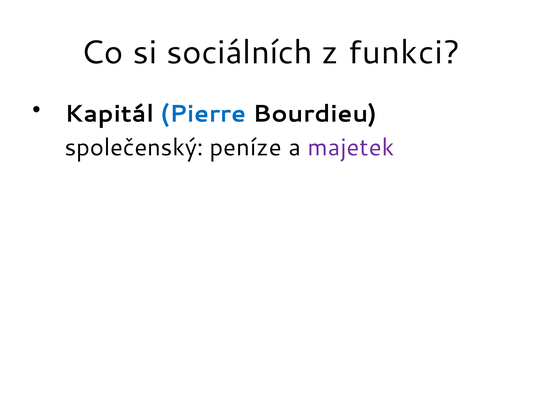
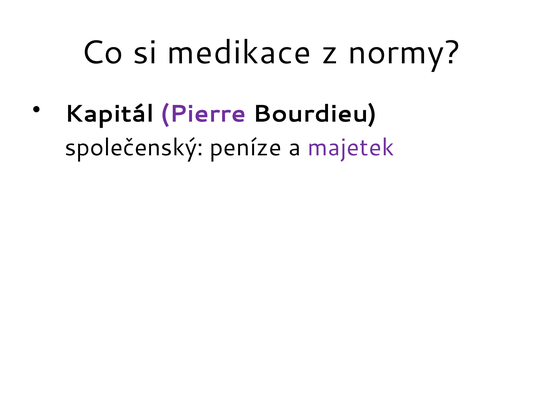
sociálních: sociálních -> medikace (239, 52)
funkci: funkci -> normy (404, 52)
Pierre colour: blue -> purple (203, 114)
